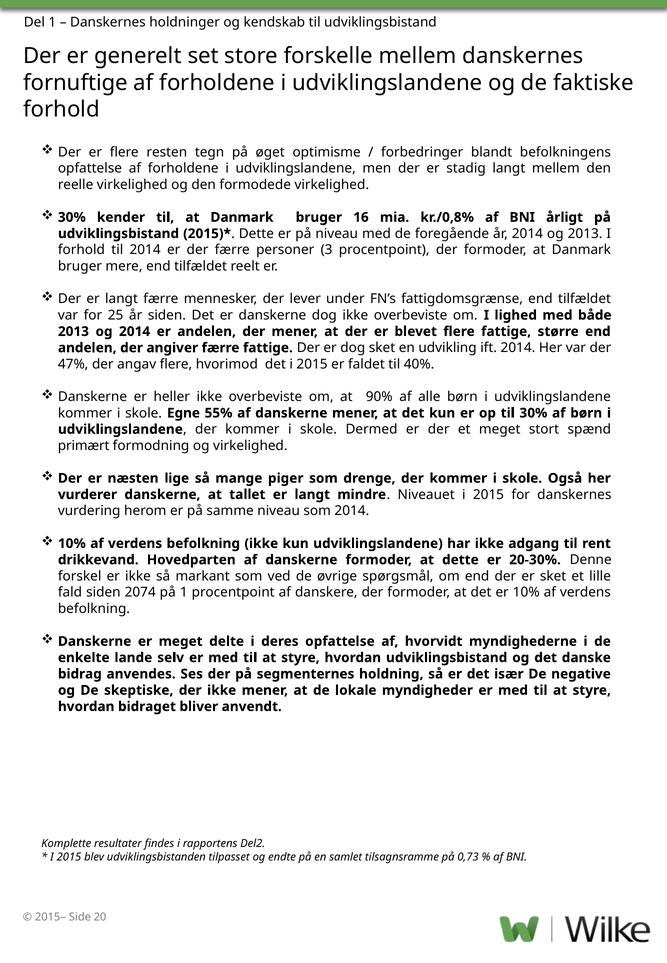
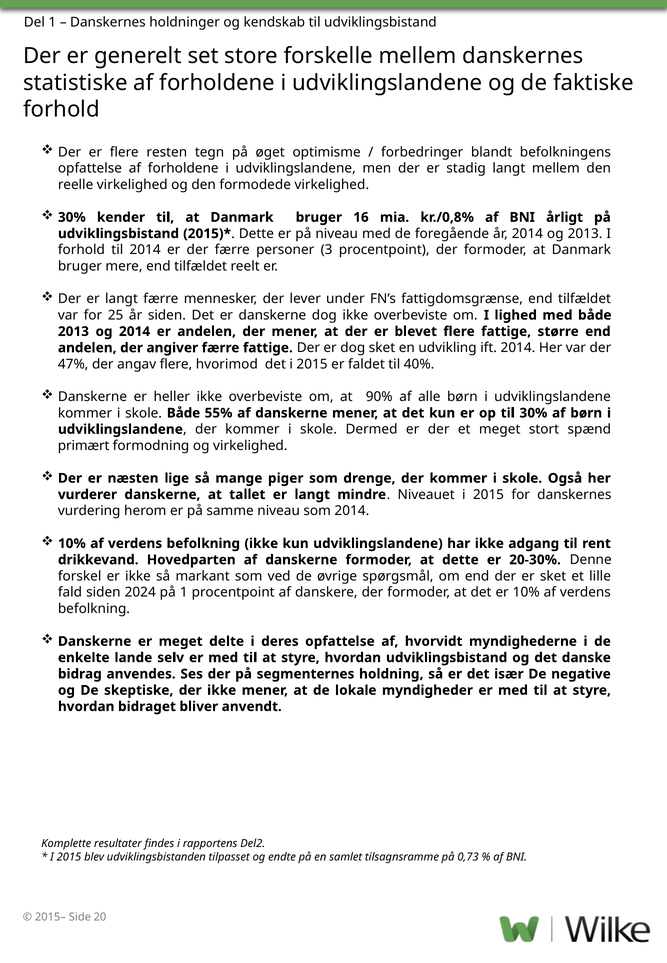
fornuftige: fornuftige -> statistiske (75, 83)
skole Egne: Egne -> Både (183, 413)
2074: 2074 -> 2024 (140, 593)
